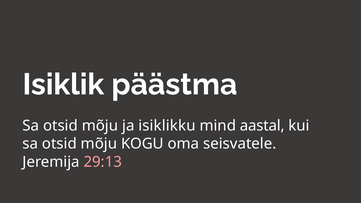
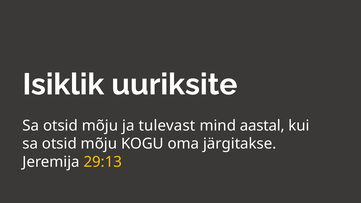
päästma: päästma -> uuriksite (174, 85)
isiklikku: isiklikku -> tulevast (167, 126)
seisvatele: seisvatele -> järgitakse (240, 144)
29:13 colour: pink -> yellow (103, 162)
